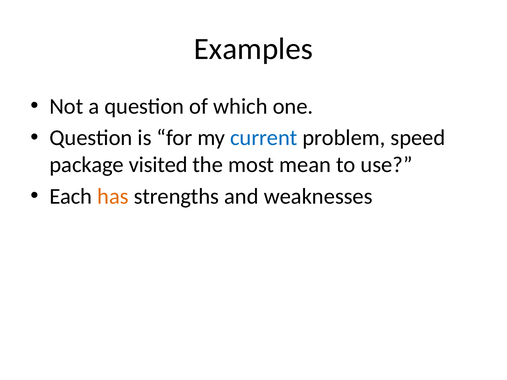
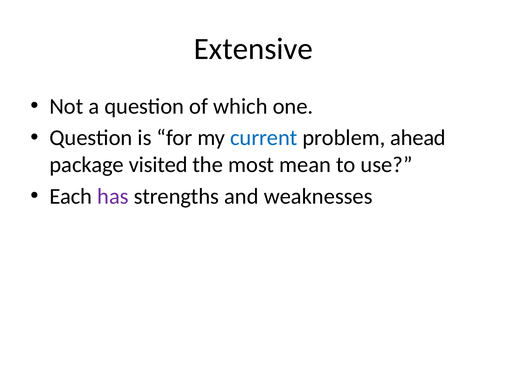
Examples: Examples -> Extensive (253, 49)
speed: speed -> ahead (418, 138)
has colour: orange -> purple (113, 197)
